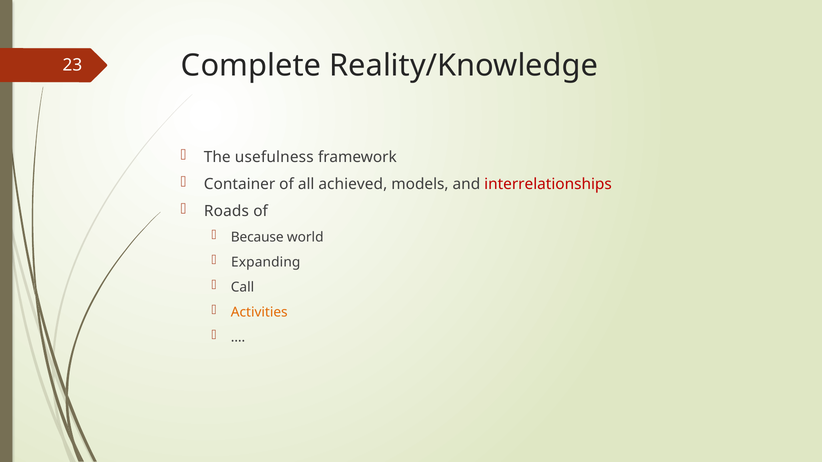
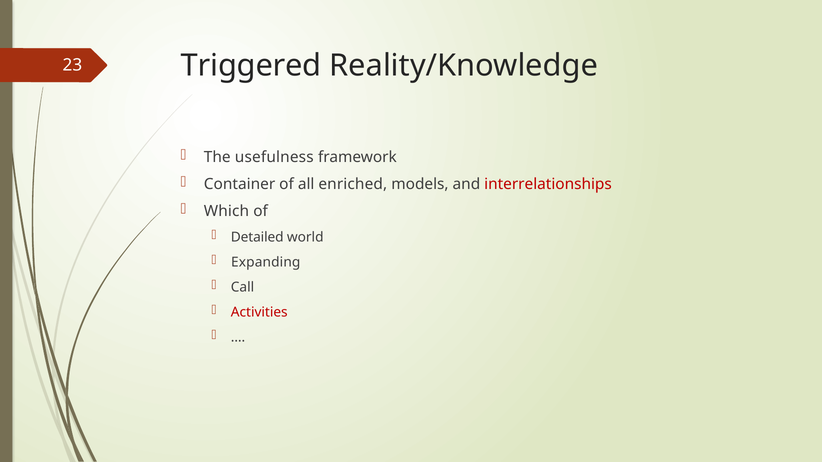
Complete: Complete -> Triggered (251, 66)
achieved: achieved -> enriched (353, 184)
Roads: Roads -> Which (226, 211)
Because: Because -> Detailed (257, 237)
Activities colour: orange -> red (259, 312)
